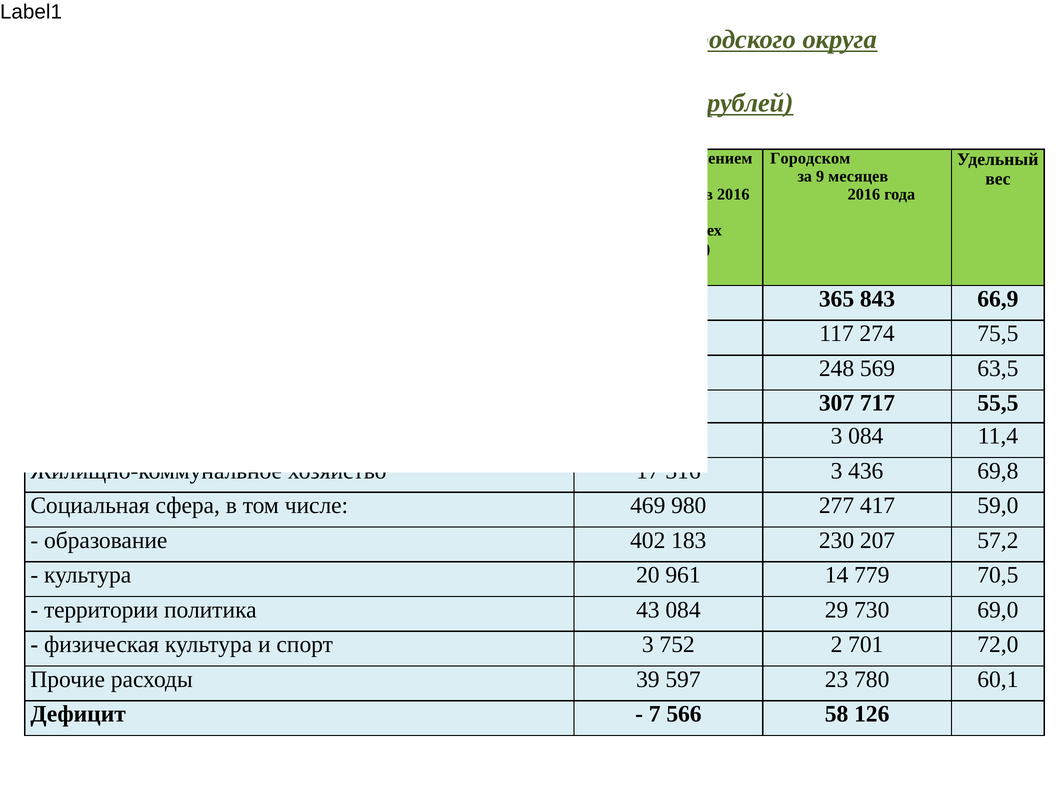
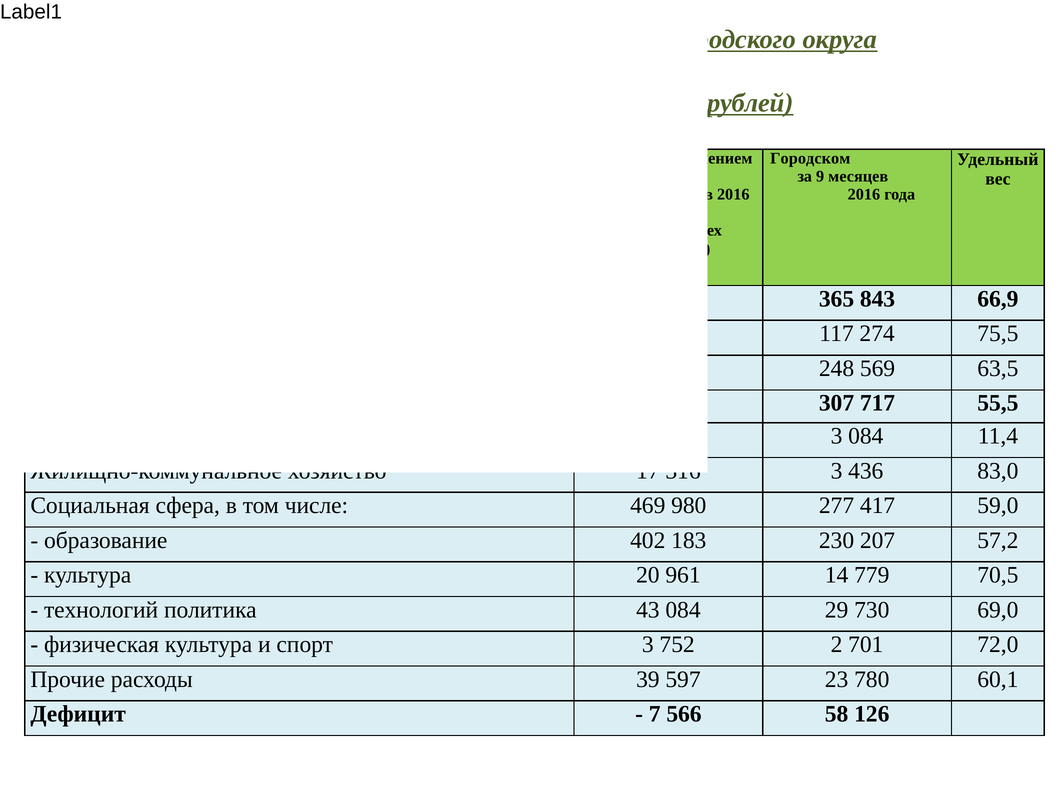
69,8: 69,8 -> 83,0 (998, 471)
территории: территории -> технологий (101, 610)
